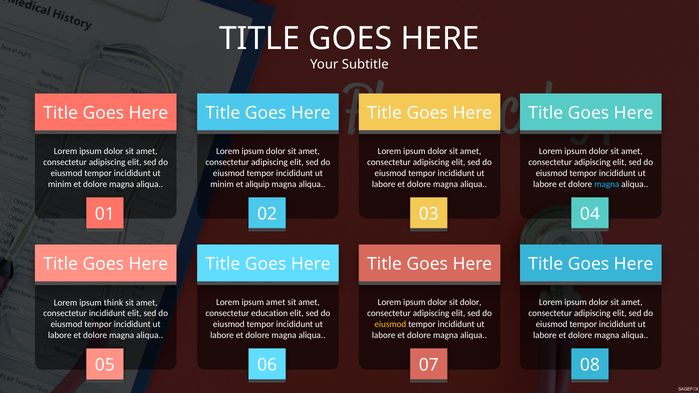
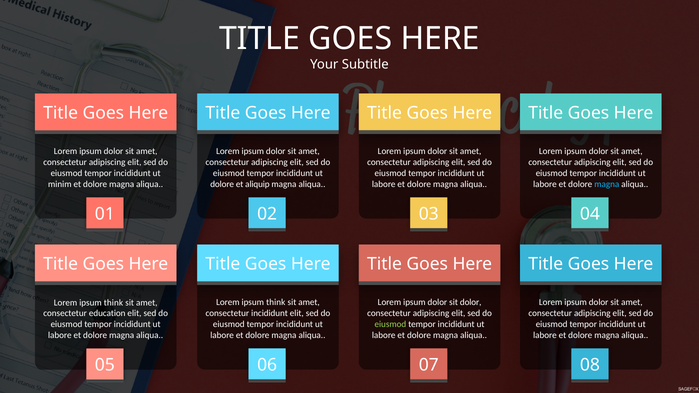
minim: minim -> dolore (222, 184)
amet: amet -> think (276, 303)
consectetur education: education -> incididunt (270, 313)
consectetur incididunt: incididunt -> education (107, 314)
eiusmod colour: yellow -> light green (390, 324)
